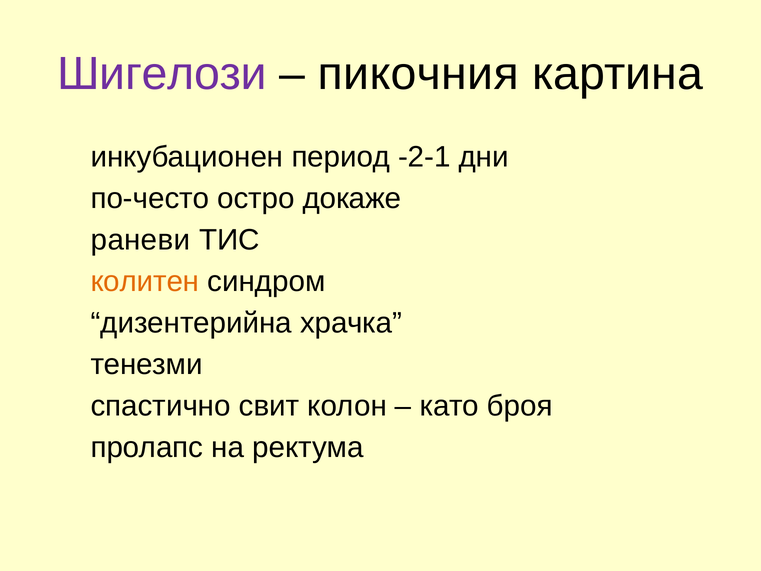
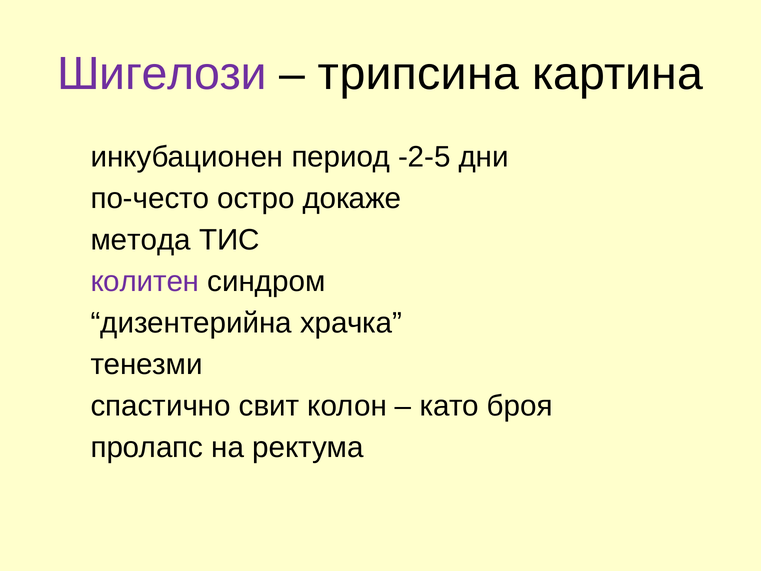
пикочния: пикочния -> трипсина (418, 74)
-2-1: -2-1 -> -2-5 (424, 157)
раневи: раневи -> метода (141, 240)
колитен colour: orange -> purple (145, 281)
